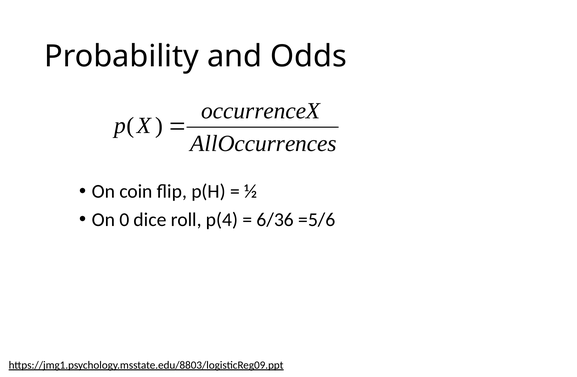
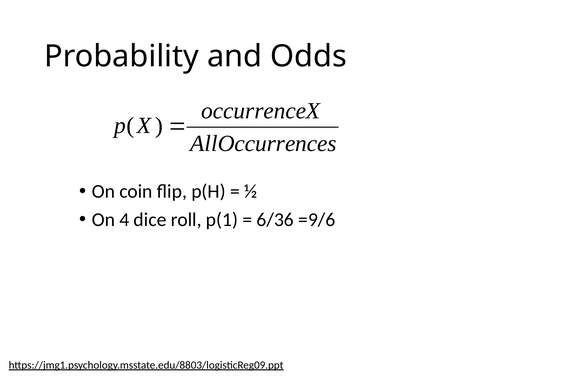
0: 0 -> 4 (124, 220)
p(4: p(4 -> p(1 (222, 220)
=5/6: =5/6 -> =9/6 (317, 220)
